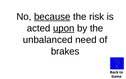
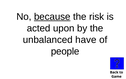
upon underline: present -> none (64, 28)
need: need -> have (86, 40)
brakes: brakes -> people (65, 51)
